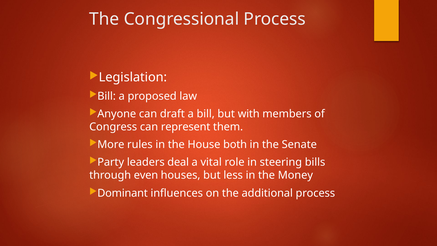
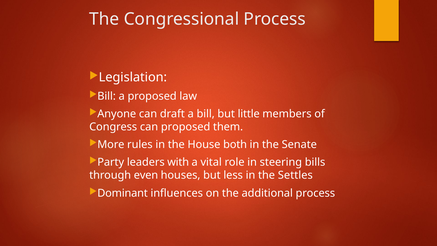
with: with -> little (249, 114)
can represent: represent -> proposed (186, 127)
deal: deal -> with (178, 162)
Money: Money -> Settles (295, 175)
